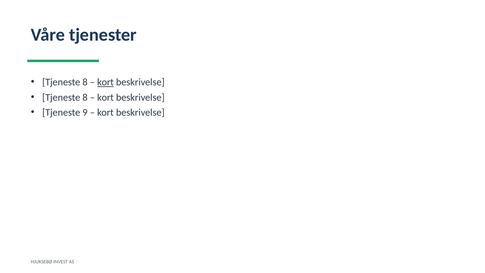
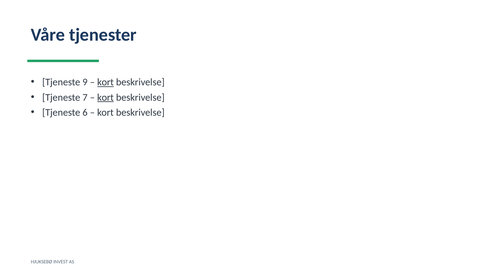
8: 8 -> 9 (85, 82)
8: 8 -> 7 (85, 97)
kort underline: none -> present (106, 97)
9: 9 -> 6 (85, 112)
